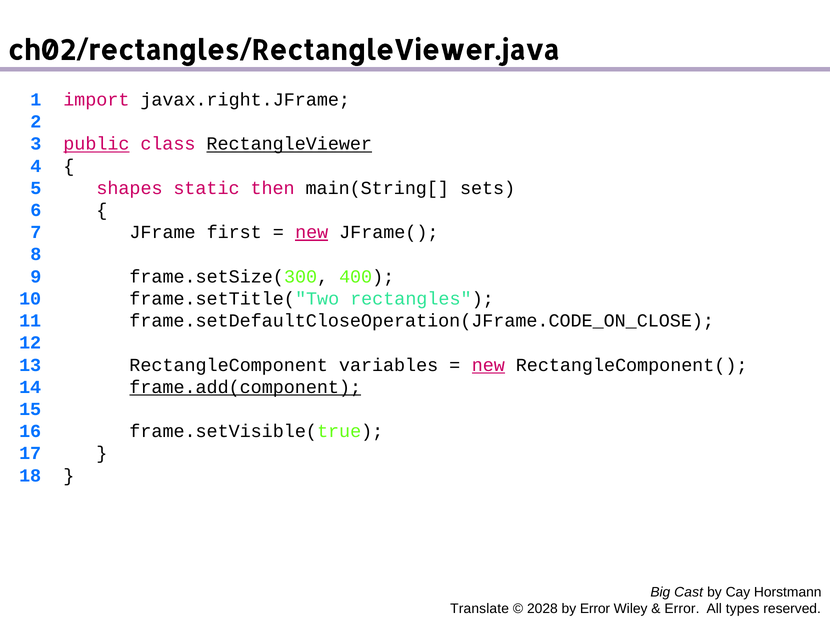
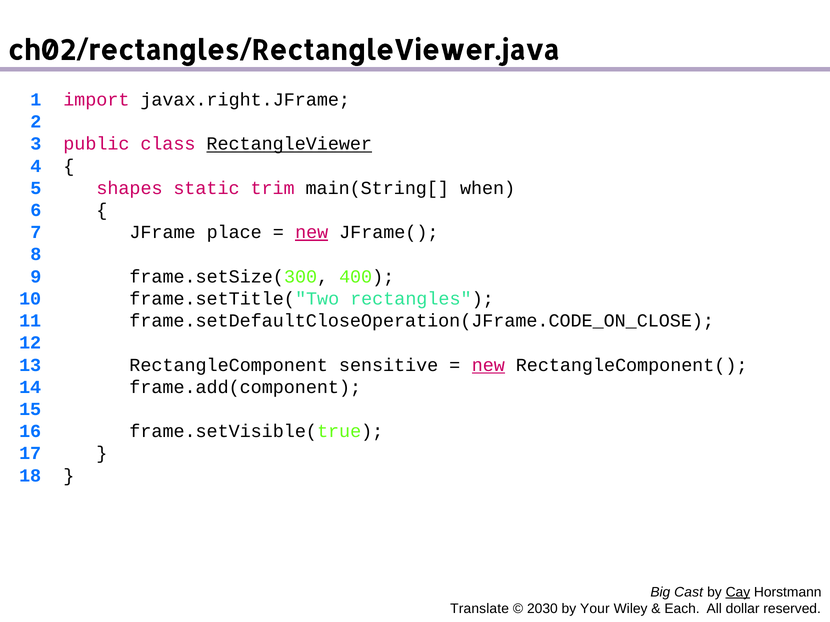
public underline: present -> none (96, 144)
then: then -> trim (273, 188)
sets: sets -> when (488, 188)
first: first -> place (234, 232)
variables: variables -> sensitive (389, 365)
frame.add(component underline: present -> none (245, 387)
Cay underline: none -> present (738, 593)
2028: 2028 -> 2030 (542, 609)
by Error: Error -> Your (595, 609)
Error: Error -> Each (682, 609)
types: types -> dollar (743, 609)
